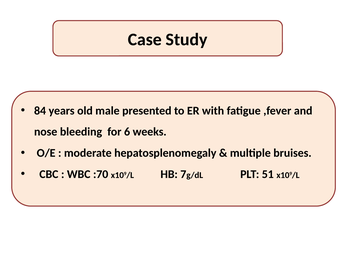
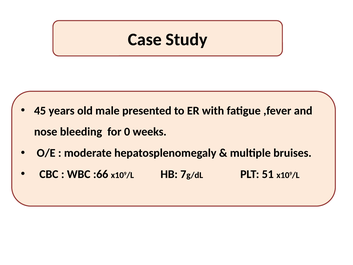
84: 84 -> 45 (40, 111)
6: 6 -> 0 (127, 132)
:70: :70 -> :66 (101, 174)
